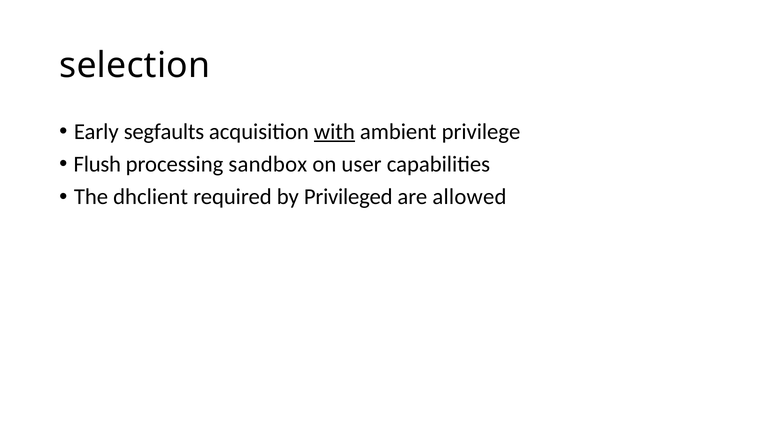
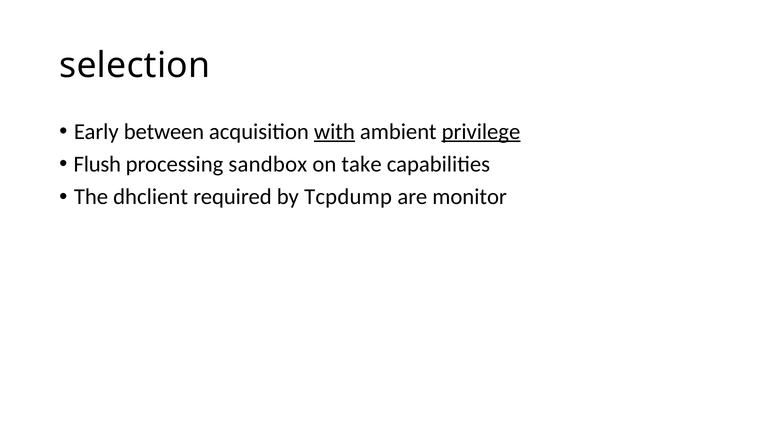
segfaults: segfaults -> between (164, 132)
privilege underline: none -> present (481, 132)
user: user -> take (362, 164)
Privileged: Privileged -> Tcpdump (348, 197)
allowed: allowed -> monitor (470, 197)
